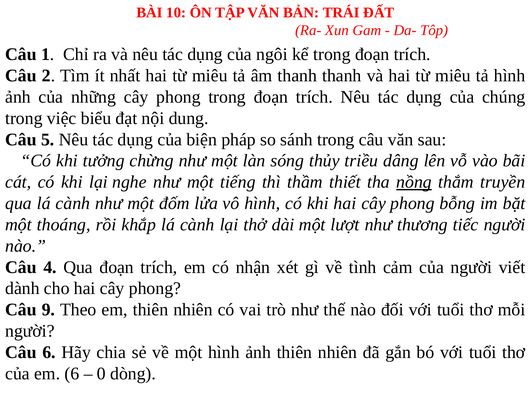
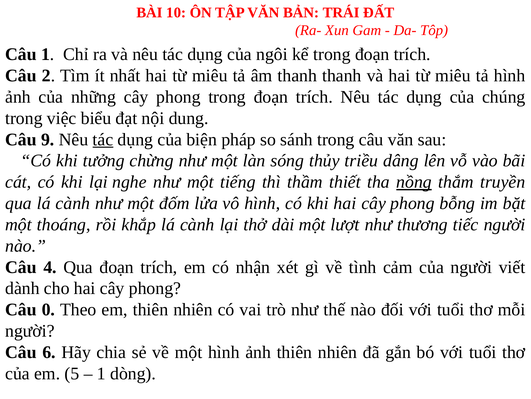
5: 5 -> 9 (48, 139)
tác underline: none -> present (103, 139)
9: 9 -> 0 (48, 309)
em 6: 6 -> 5 (72, 373)
0: 0 -> 1 (101, 373)
